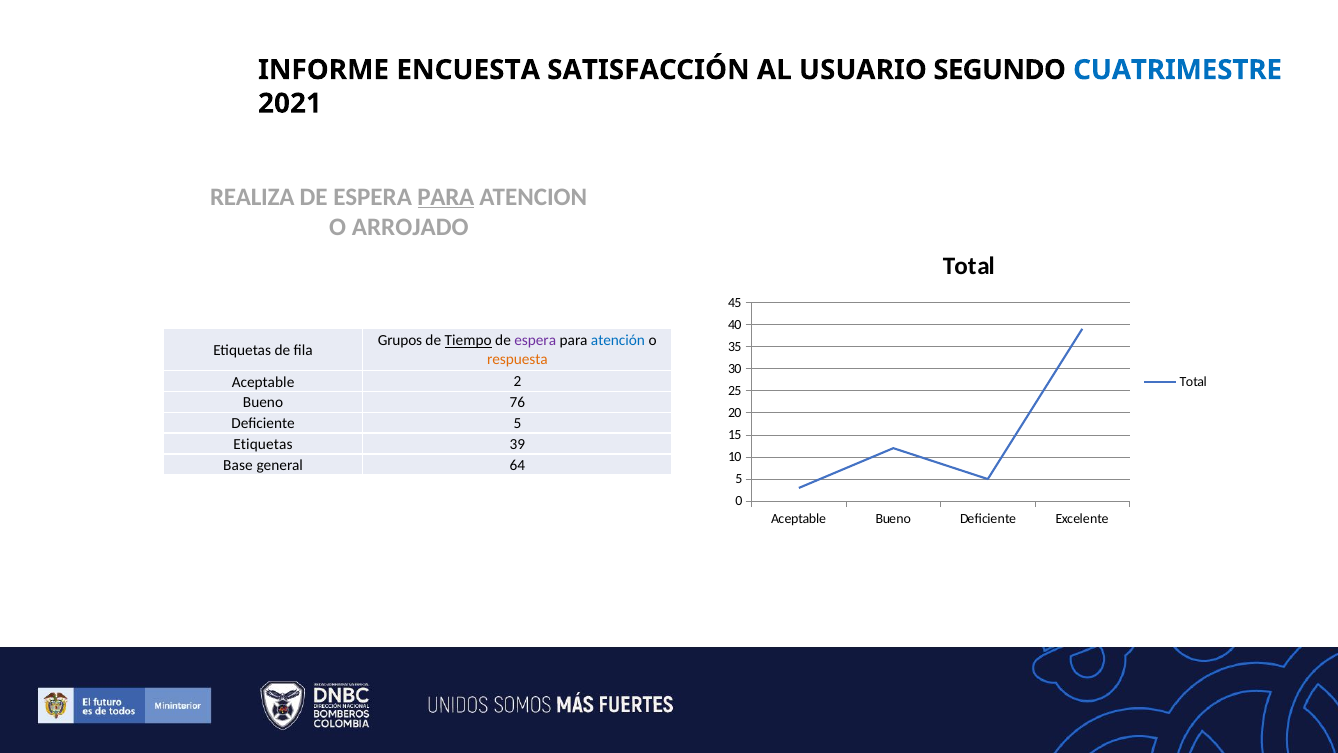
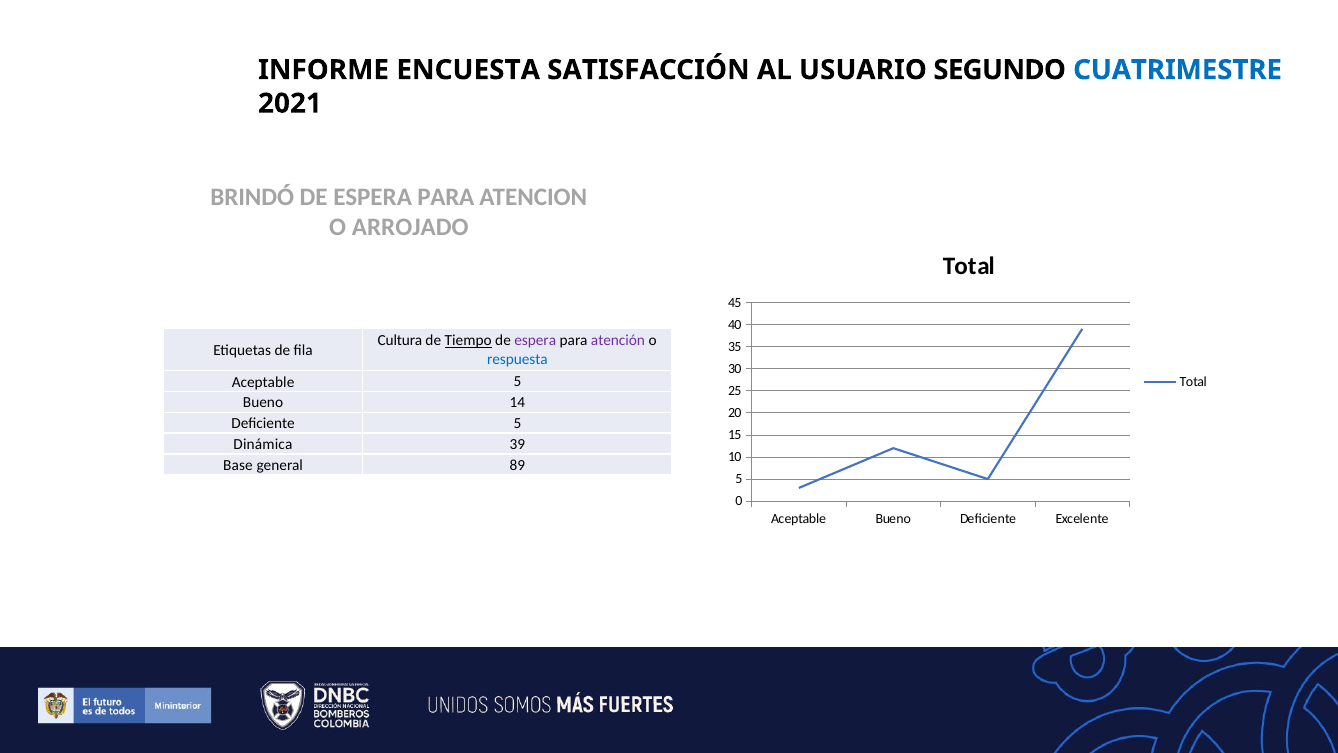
REALIZA: REALIZA -> BRINDÓ (252, 197)
PARA underline: present -> none (446, 197)
Grupos: Grupos -> Cultura (400, 341)
atención colour: blue -> purple (618, 341)
respuesta colour: orange -> blue (517, 359)
Aceptable 2: 2 -> 5 (517, 381)
76: 76 -> 14 (517, 402)
Etiquetas: Etiquetas -> Dinámica (263, 444)
64: 64 -> 89 (517, 465)
